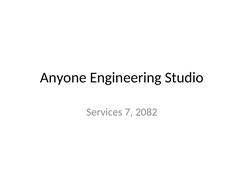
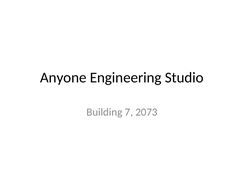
Services: Services -> Building (104, 112)
2082: 2082 -> 2073 (146, 112)
